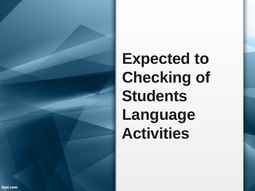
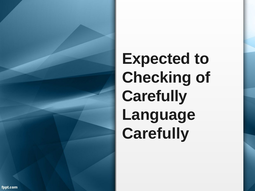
Students: Students -> Carefully (155, 96)
Activities: Activities -> Carefully (156, 134)
